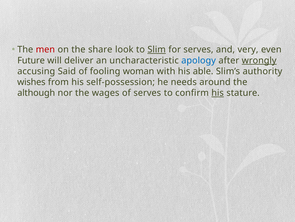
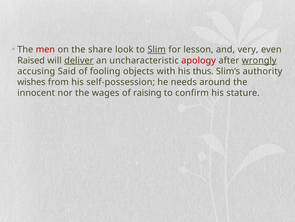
for serves: serves -> lesson (198, 49)
Future: Future -> Raised (31, 60)
deliver underline: none -> present (79, 60)
apology colour: blue -> red (199, 60)
woman: woman -> objects (138, 71)
able: able -> thus (203, 71)
although: although -> innocent (36, 93)
of serves: serves -> raising (147, 93)
his underline: present -> none (218, 93)
